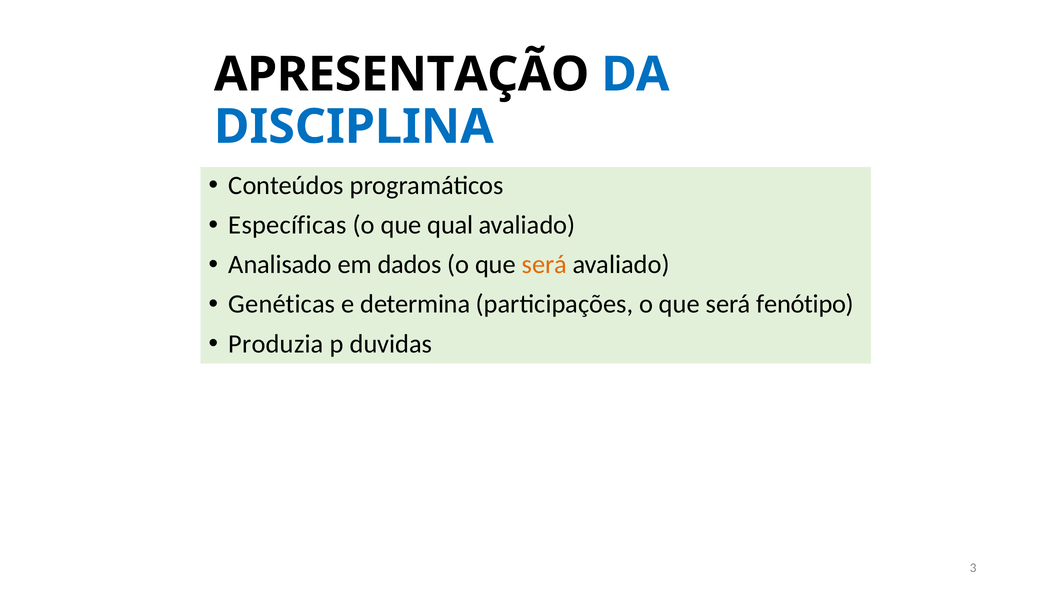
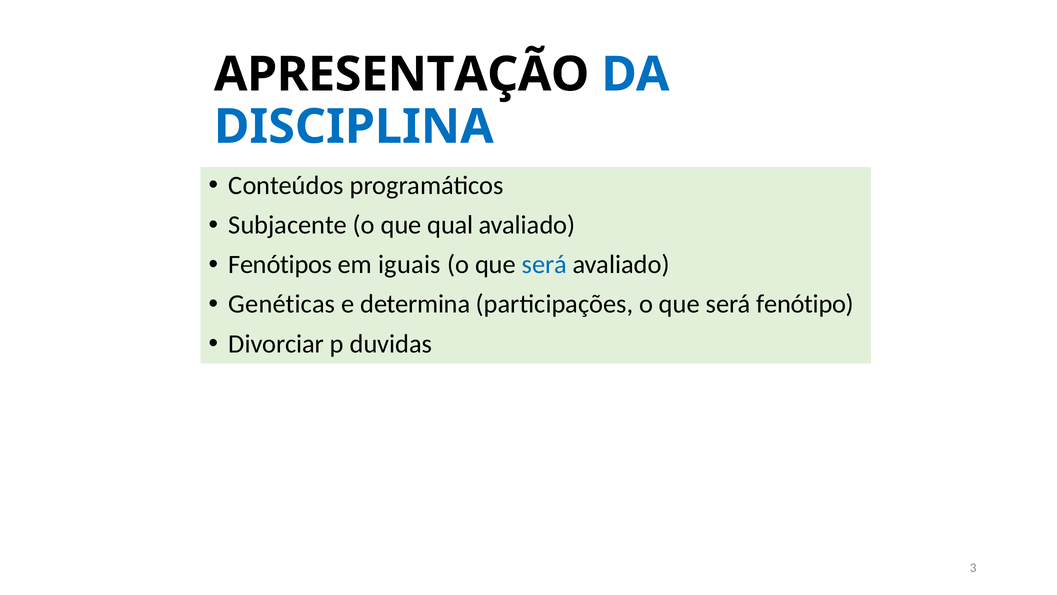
Específicas: Específicas -> Subjacente (288, 225)
Analisado: Analisado -> Fenótipos (280, 264)
dados: dados -> iguais (409, 264)
será colour: orange -> blue (544, 264)
Produzia: Produzia -> Divorciar (276, 344)
